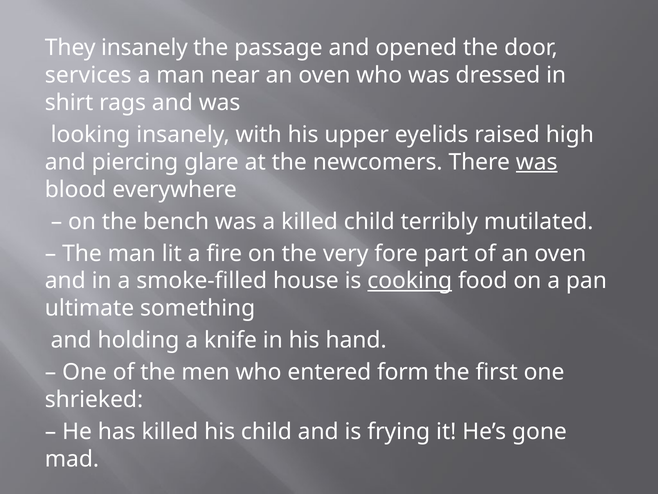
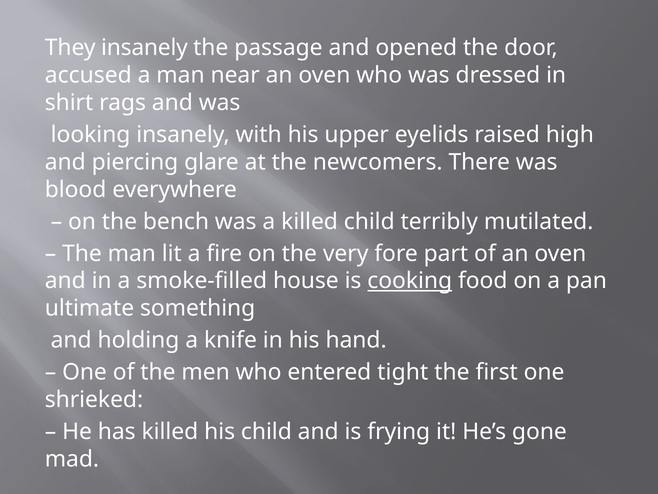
services: services -> accused (88, 75)
was underline: present -> none (537, 162)
form: form -> tight (403, 372)
